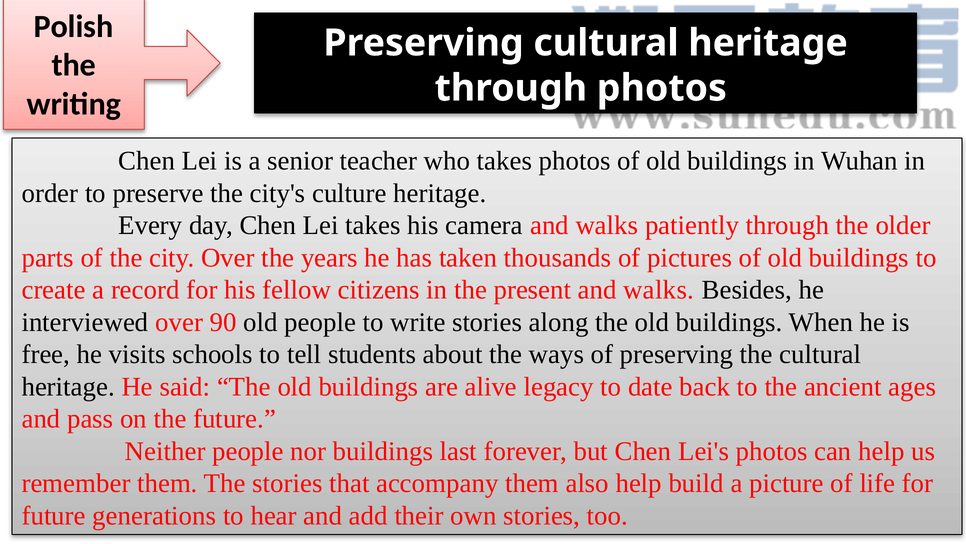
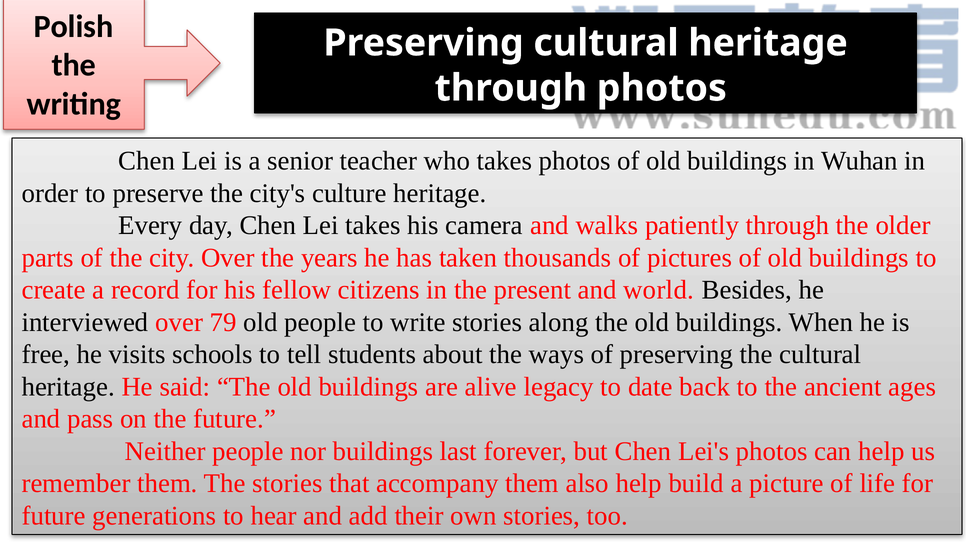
present and walks: walks -> world (659, 290)
90: 90 -> 79 (223, 322)
